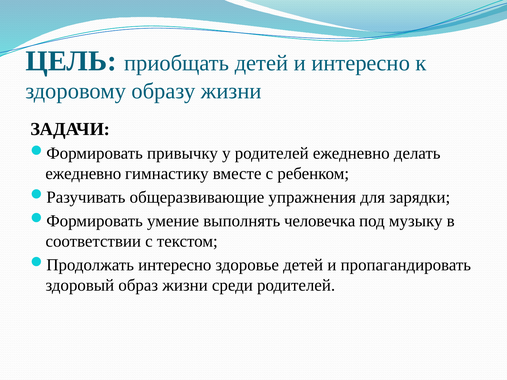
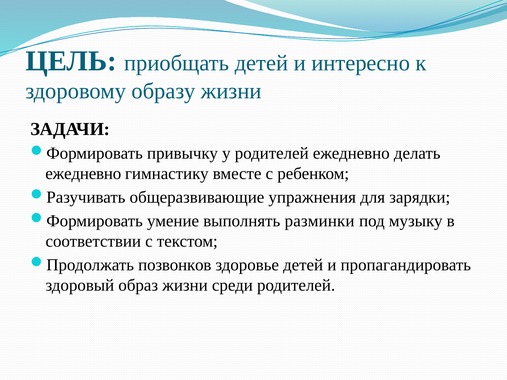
человечка: человечка -> разминки (320, 221)
интересно: интересно -> позвонков (175, 265)
